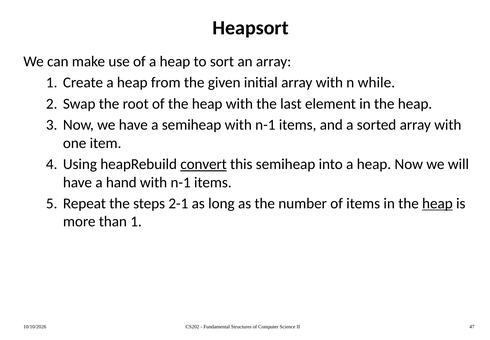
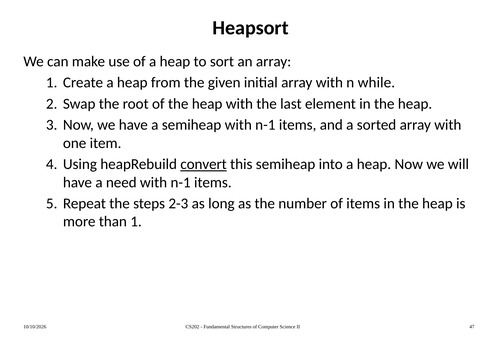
hand: hand -> need (121, 182)
2-1: 2-1 -> 2-3 (178, 203)
heap underline: present -> none (437, 203)
